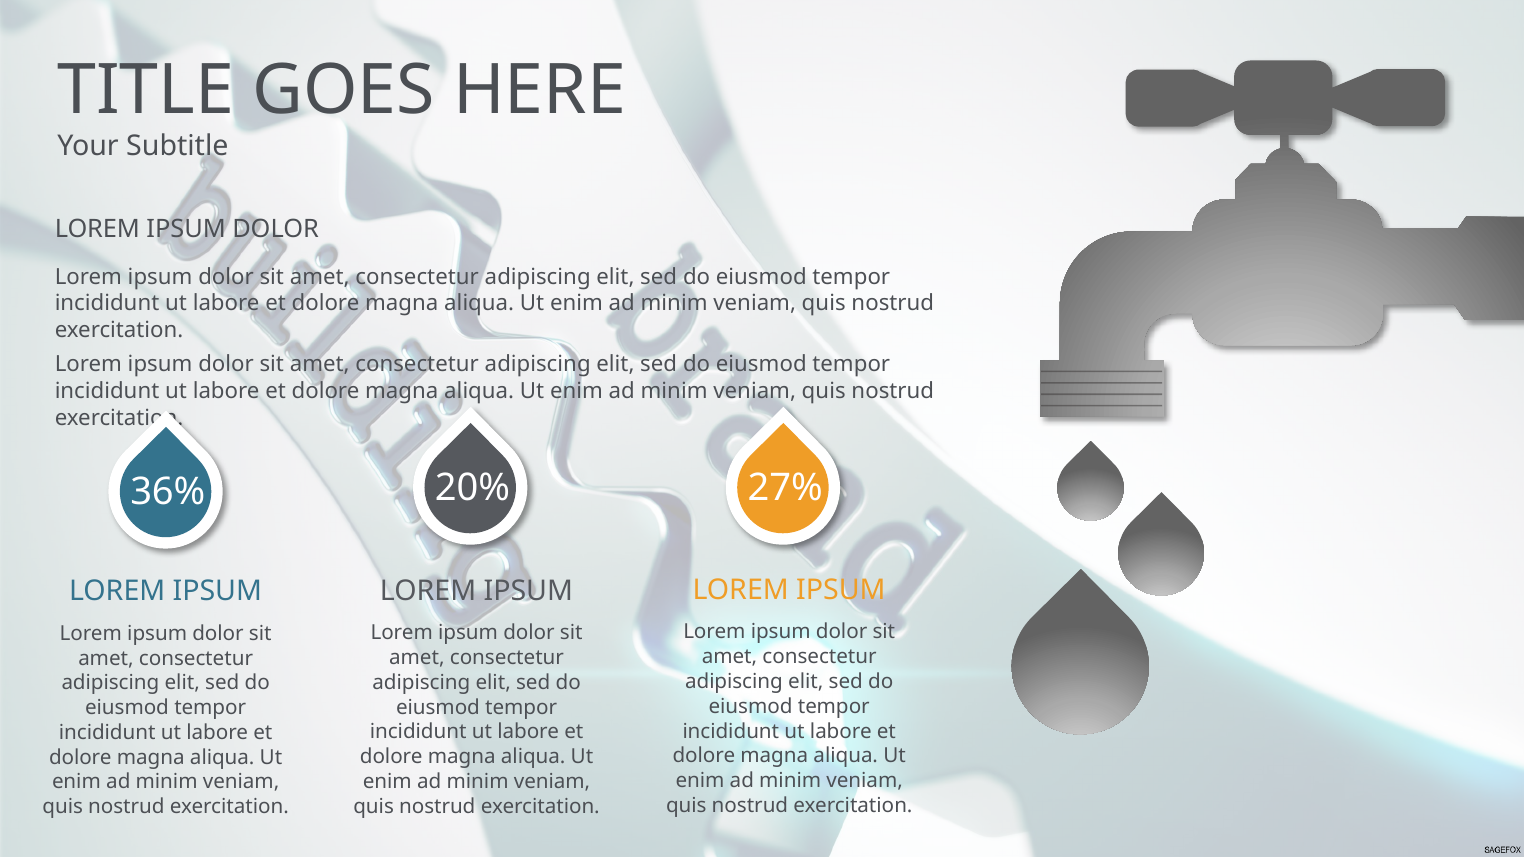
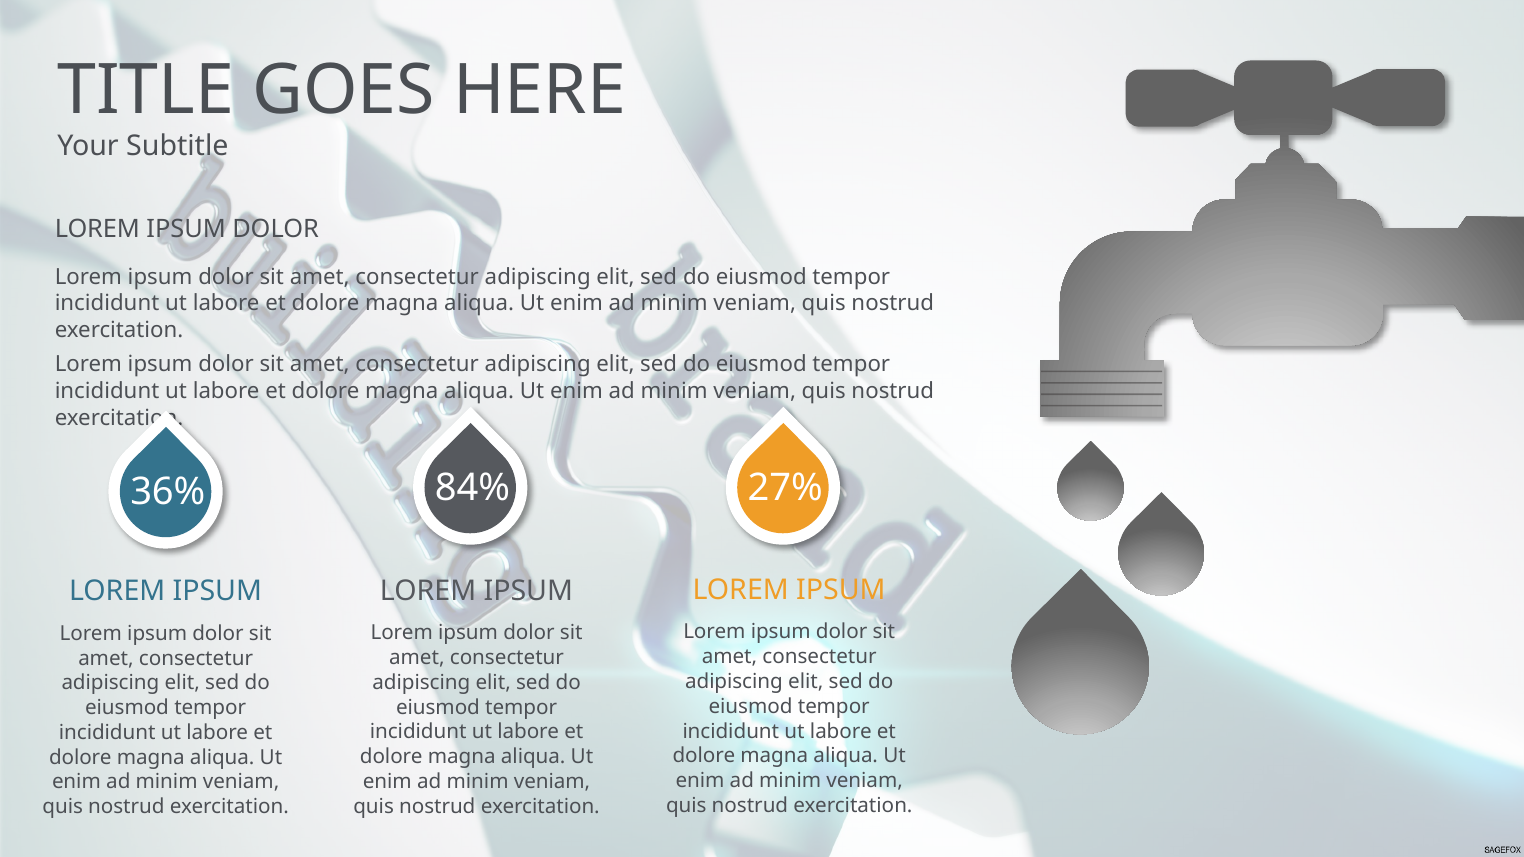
20%: 20% -> 84% (472, 488)
